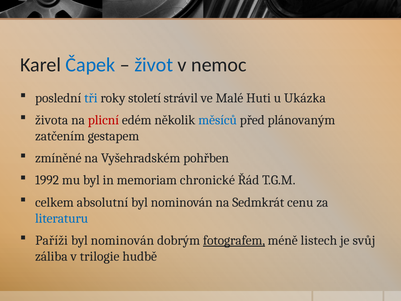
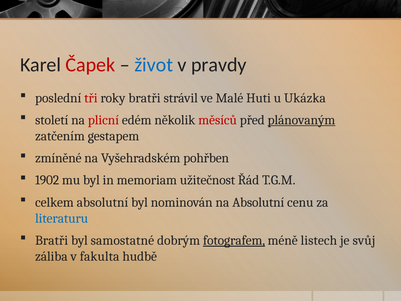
Čapek colour: blue -> red (90, 65)
nemoc: nemoc -> pravdy (219, 65)
tři colour: blue -> red (91, 98)
roky století: století -> bratři (145, 98)
života: života -> století (52, 120)
měsíců colour: blue -> red (218, 120)
plánovaným underline: none -> present (301, 120)
1992: 1992 -> 1902 (47, 180)
chronické: chronické -> užitečnost (207, 180)
na Sedmkrát: Sedmkrát -> Absolutní (258, 202)
Paříži: Paříži -> Bratři (52, 240)
nominován: nominován -> samostatné (122, 240)
trilogie: trilogie -> fakulta (100, 256)
